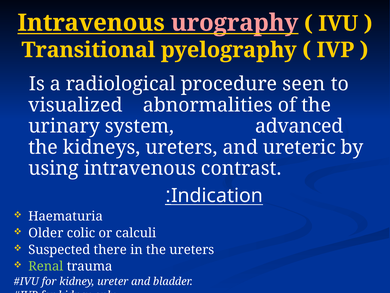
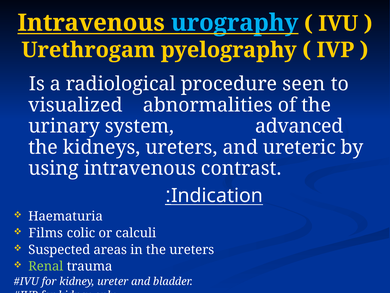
urography colour: pink -> light blue (235, 23)
Transitional: Transitional -> Urethrogam (88, 50)
Older: Older -> Films (46, 233)
there: there -> areas (110, 249)
